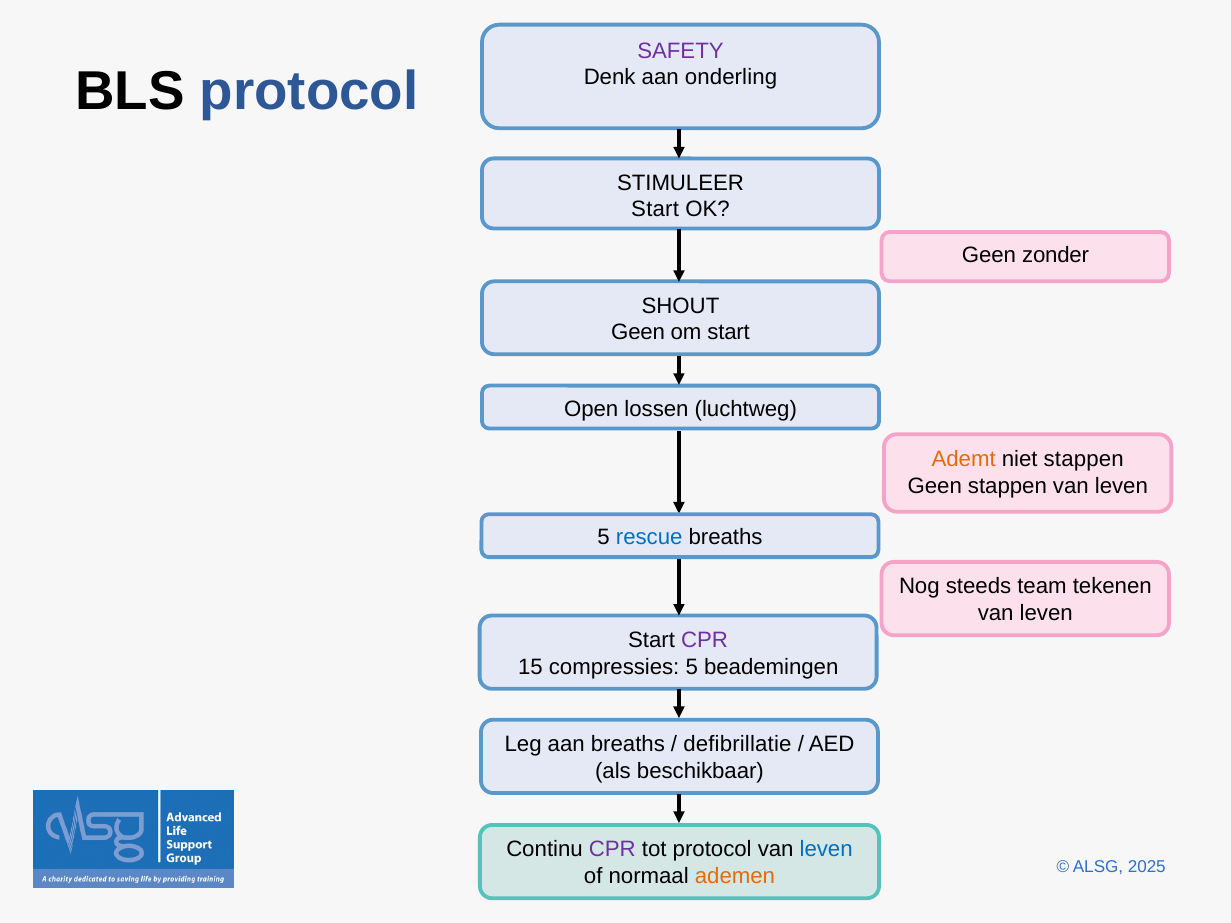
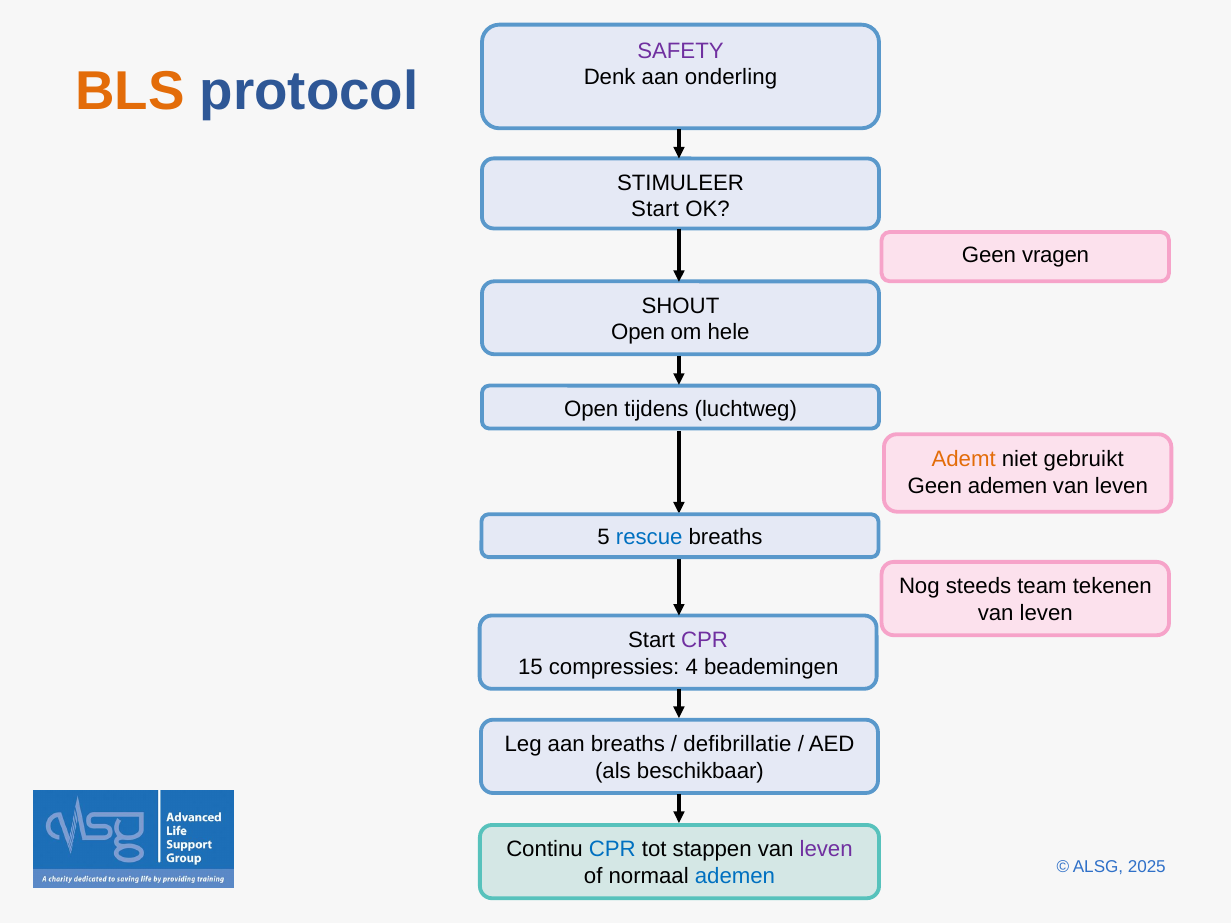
BLS colour: black -> orange (130, 91)
zonder: zonder -> vragen (1056, 255)
Geen: Geen -> Open (638, 333)
om start: start -> hele (729, 333)
lossen: lossen -> tijdens (657, 409)
niet stappen: stappen -> gebruikt (1084, 459)
Geen stappen: stappen -> ademen (1008, 486)
compressies 5: 5 -> 4 (692, 667)
CPR colour: purple -> blue (612, 850)
tot protocol: protocol -> stappen (712, 850)
leven colour: blue -> purple (826, 850)
ademen colour: orange -> blue (735, 876)
